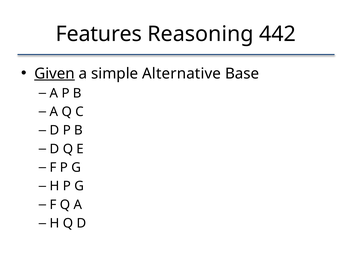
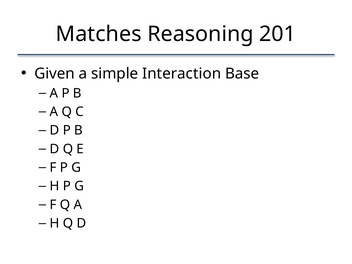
Features: Features -> Matches (99, 34)
442: 442 -> 201 (278, 34)
Given underline: present -> none (55, 74)
Alternative: Alternative -> Interaction (182, 74)
